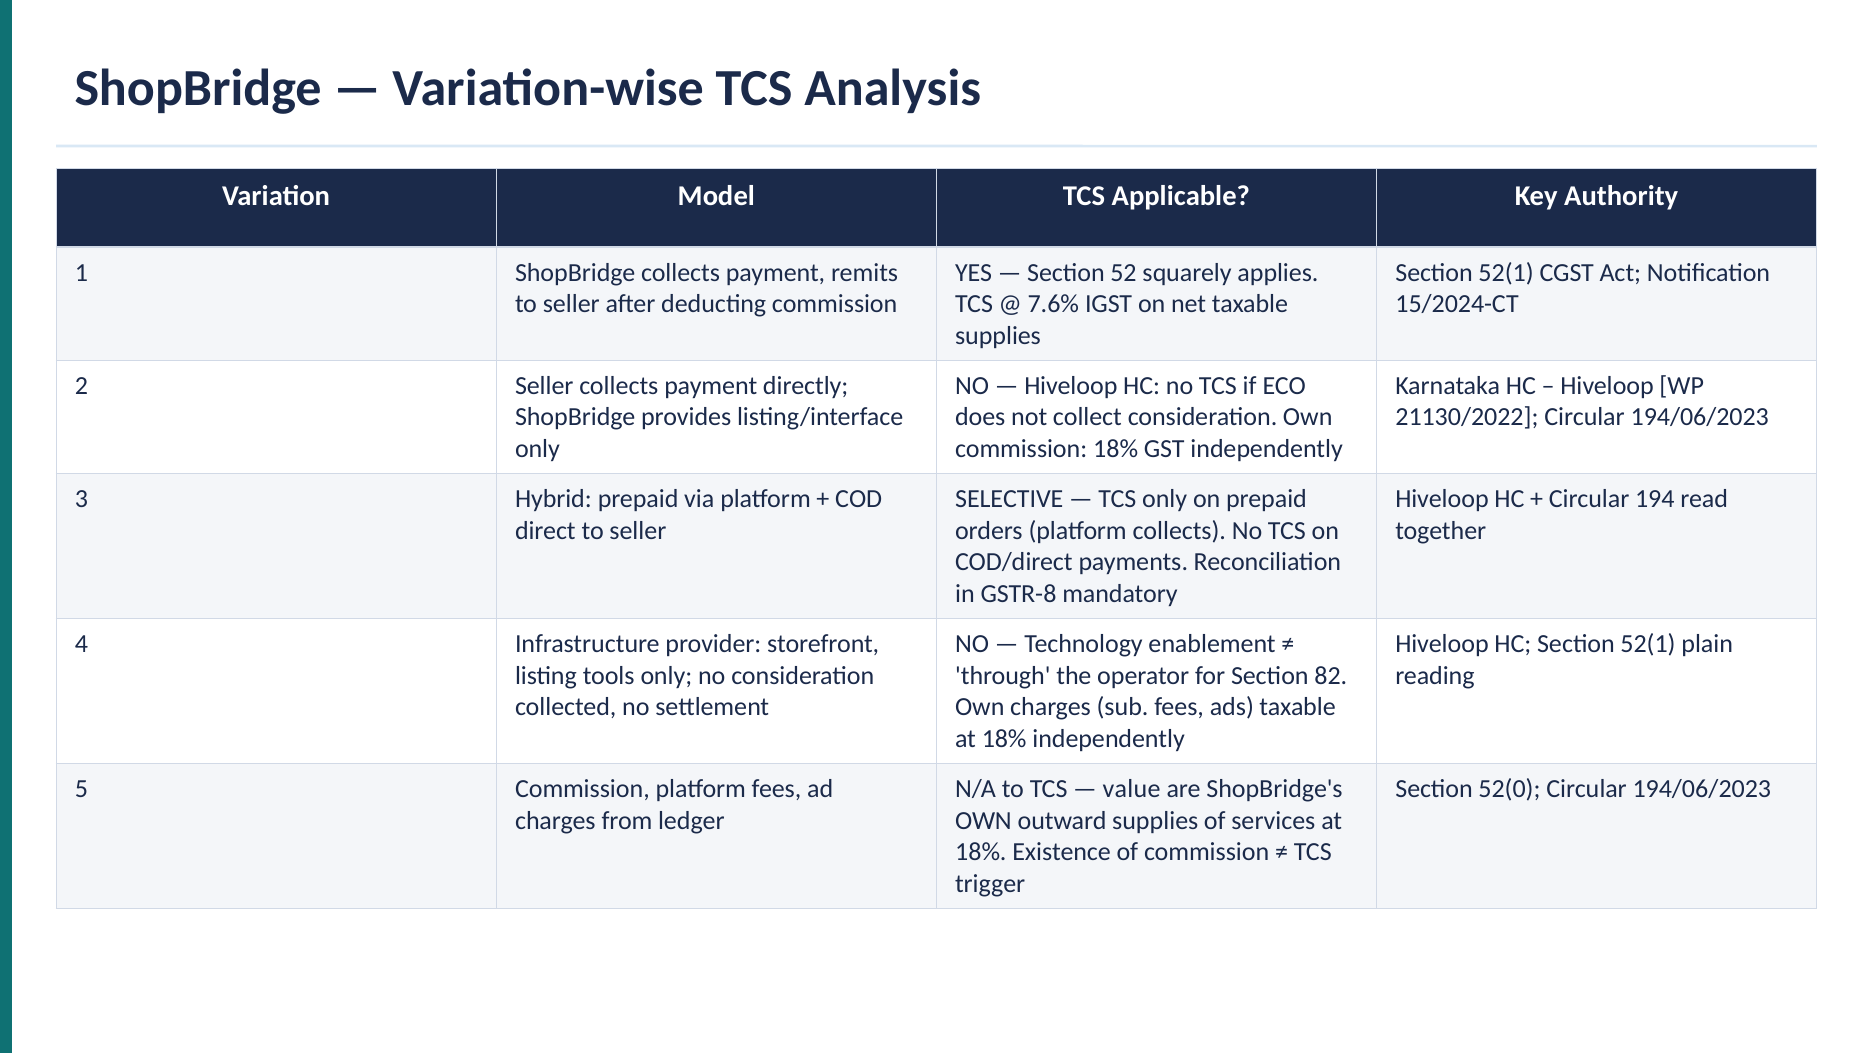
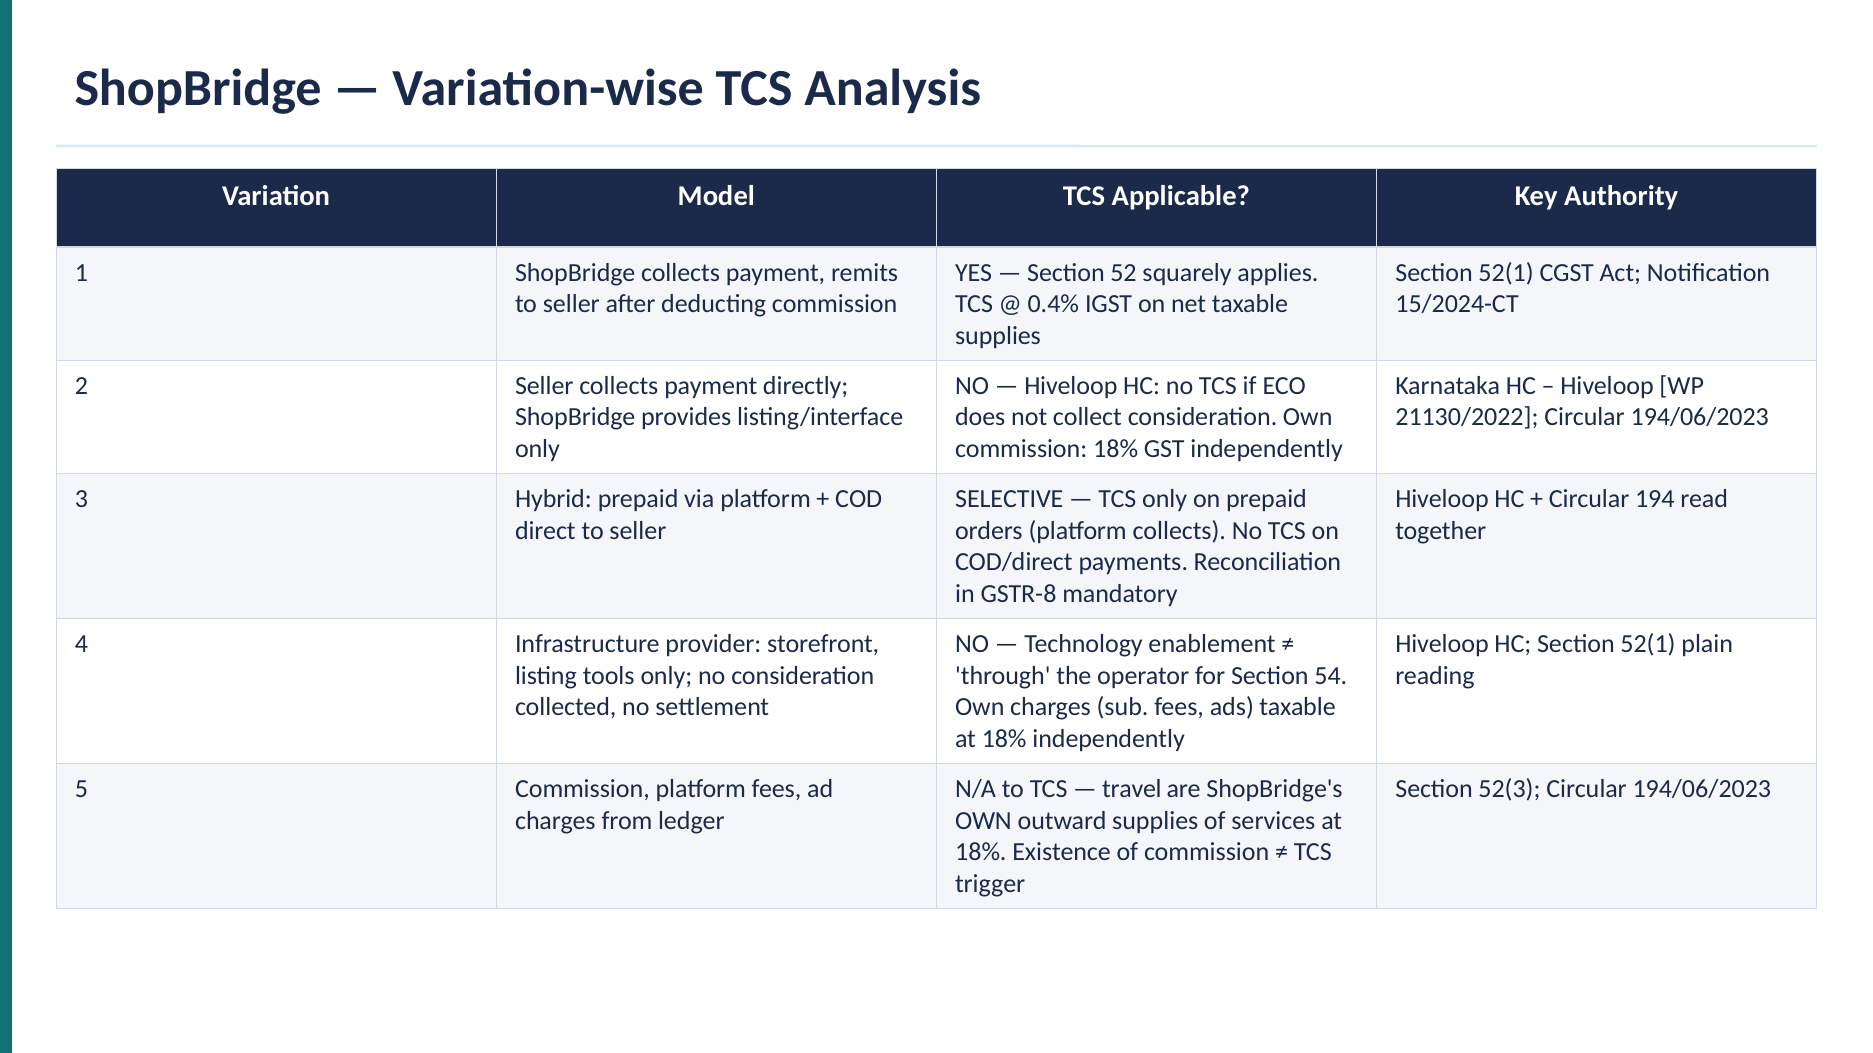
7.6%: 7.6% -> 0.4% (1053, 304)
82: 82 -> 54 (1331, 676)
value: value -> travel (1132, 790)
52(0: 52(0 -> 52(3 (1509, 790)
